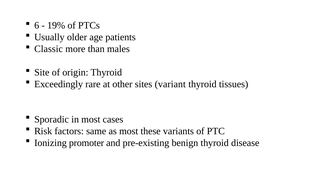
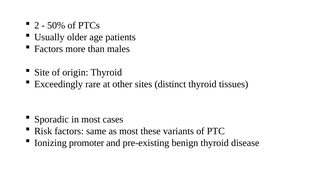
6: 6 -> 2 (37, 25)
19%: 19% -> 50% (56, 25)
Classic: Classic -> Factors (49, 49)
variant: variant -> distinct (170, 84)
